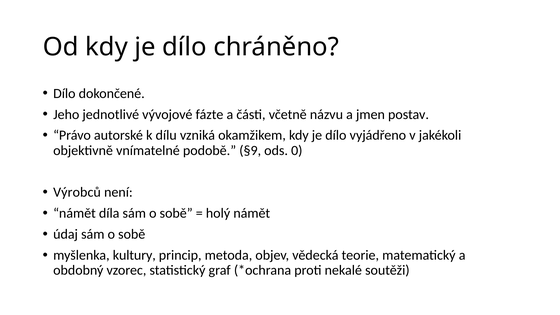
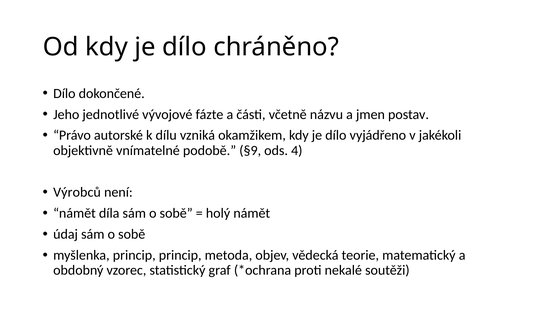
0: 0 -> 4 (297, 150)
myšlenka kultury: kultury -> princip (134, 255)
